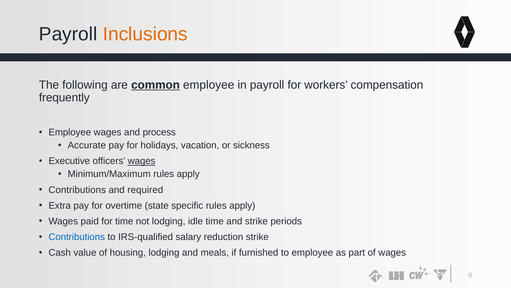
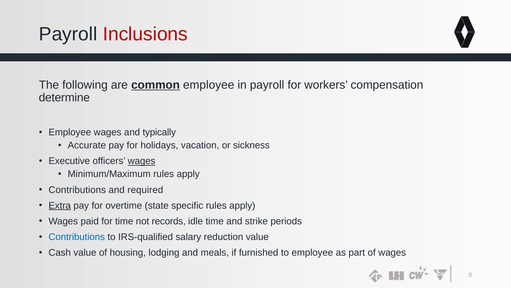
Inclusions colour: orange -> red (145, 34)
frequently: frequently -> determine (64, 97)
process: process -> typically (159, 132)
Extra underline: none -> present (60, 205)
not lodging: lodging -> records (169, 221)
reduction strike: strike -> value (257, 237)
